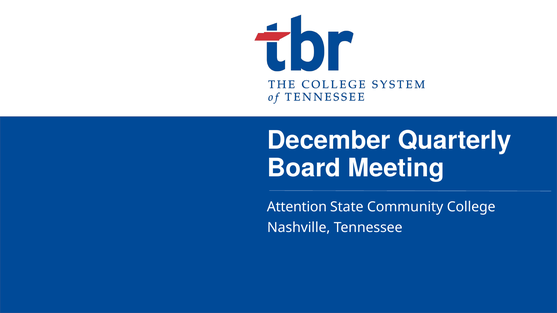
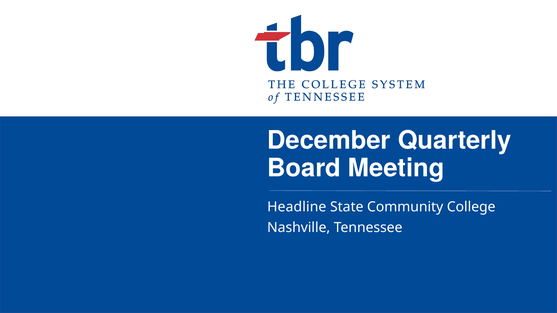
Attention: Attention -> Headline (297, 207)
